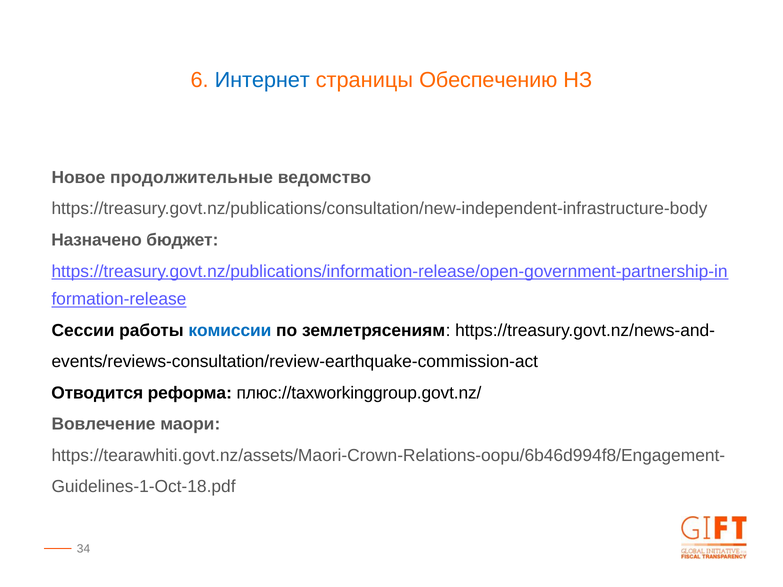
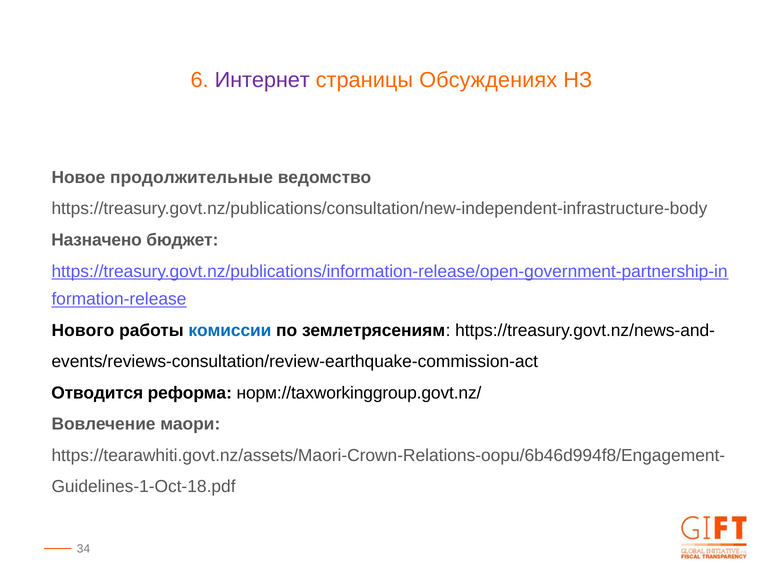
Интернет colour: blue -> purple (262, 80)
Обеспечению: Обеспечению -> Обсуждениях (488, 80)
Сессии: Сессии -> Нового (83, 330)
плюс://taxworkinggroup.govt.nz/: плюс://taxworkinggroup.govt.nz/ -> норм://taxworkinggroup.govt.nz/ (359, 393)
